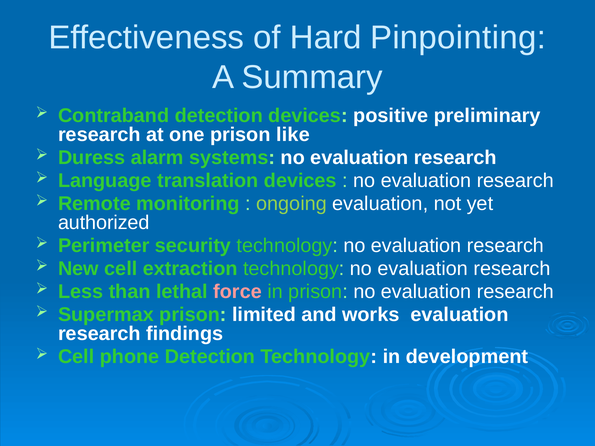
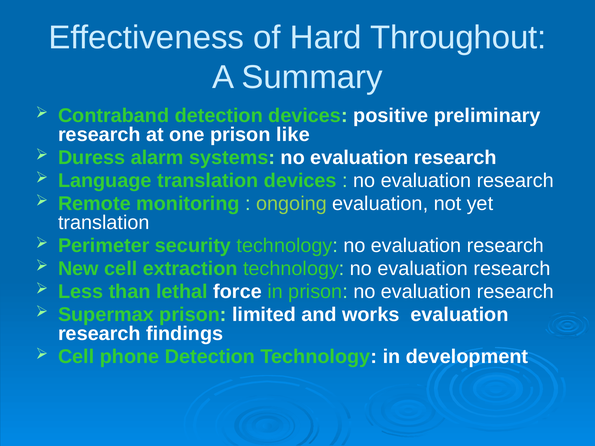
Pinpointing: Pinpointing -> Throughout (458, 38)
authorized: authorized -> translation (104, 223)
force colour: pink -> white (238, 292)
